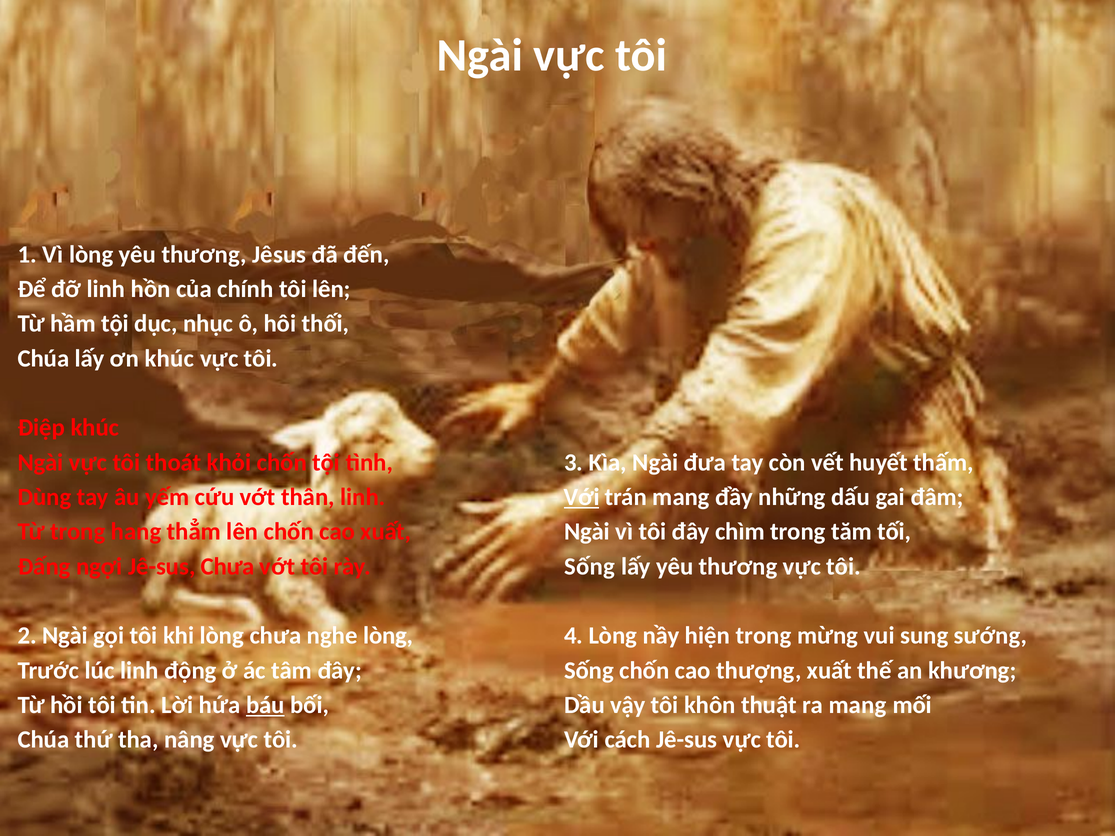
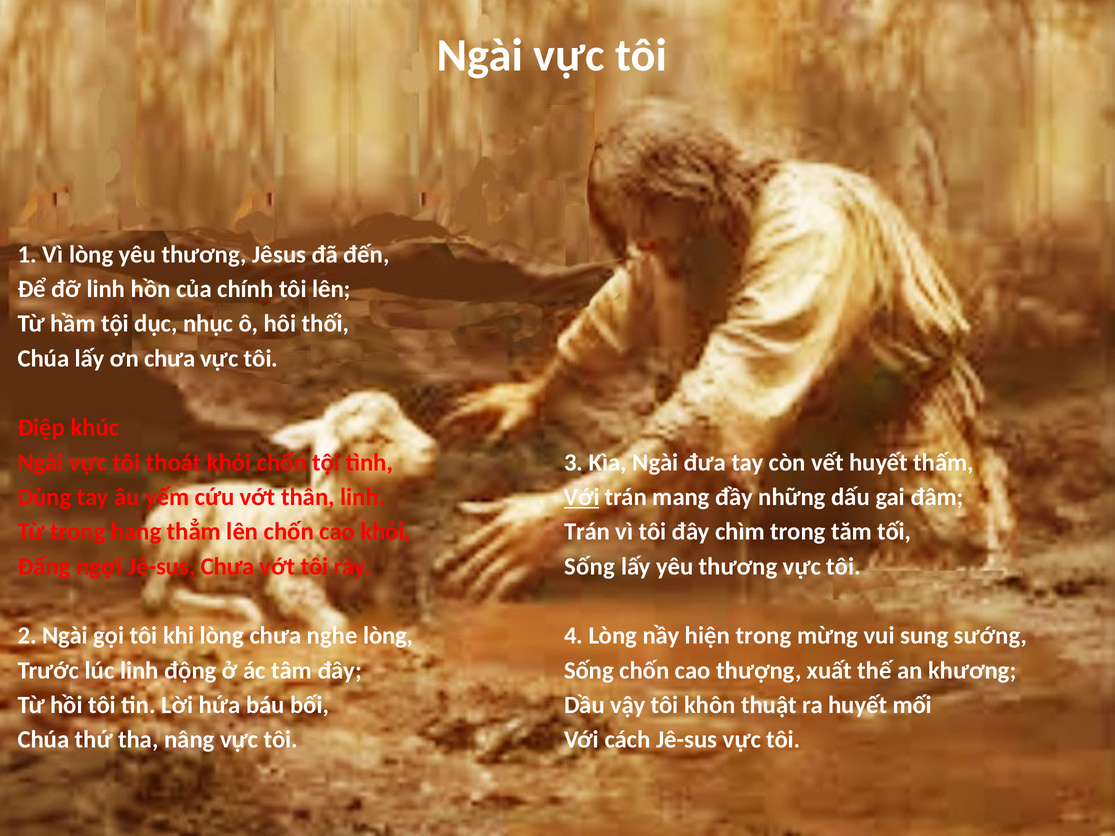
ơn khúc: khúc -> chưa (170, 359)
cao xuất: xuất -> khỏi (386, 532)
Ngài: Ngài -> Trán (587, 532)
báu underline: present -> none (265, 705)
ra mang: mang -> huyết (858, 705)
